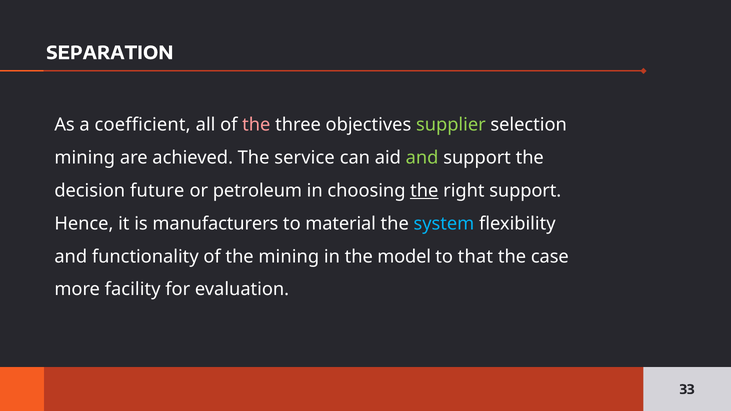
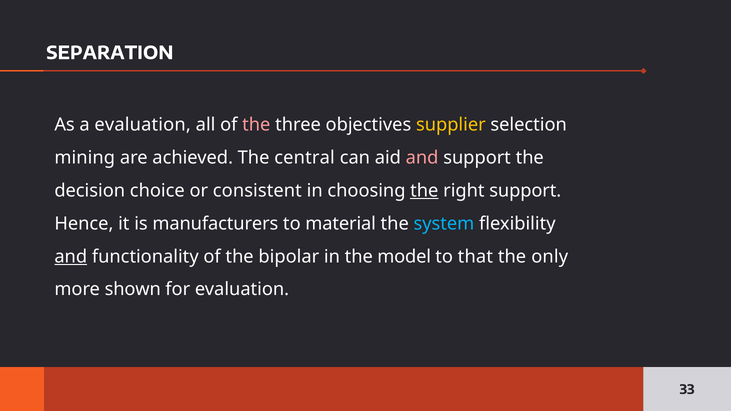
a coefficient: coefficient -> evaluation (143, 125)
supplier colour: light green -> yellow (451, 125)
service: service -> central (305, 158)
and colour: light green -> pink (422, 158)
future: future -> choice (157, 191)
petroleum: petroleum -> consistent (257, 191)
and underline: none -> present (71, 257)
the mining: mining -> bipolar (289, 257)
case: case -> only (550, 257)
facility: facility -> shown (133, 290)
